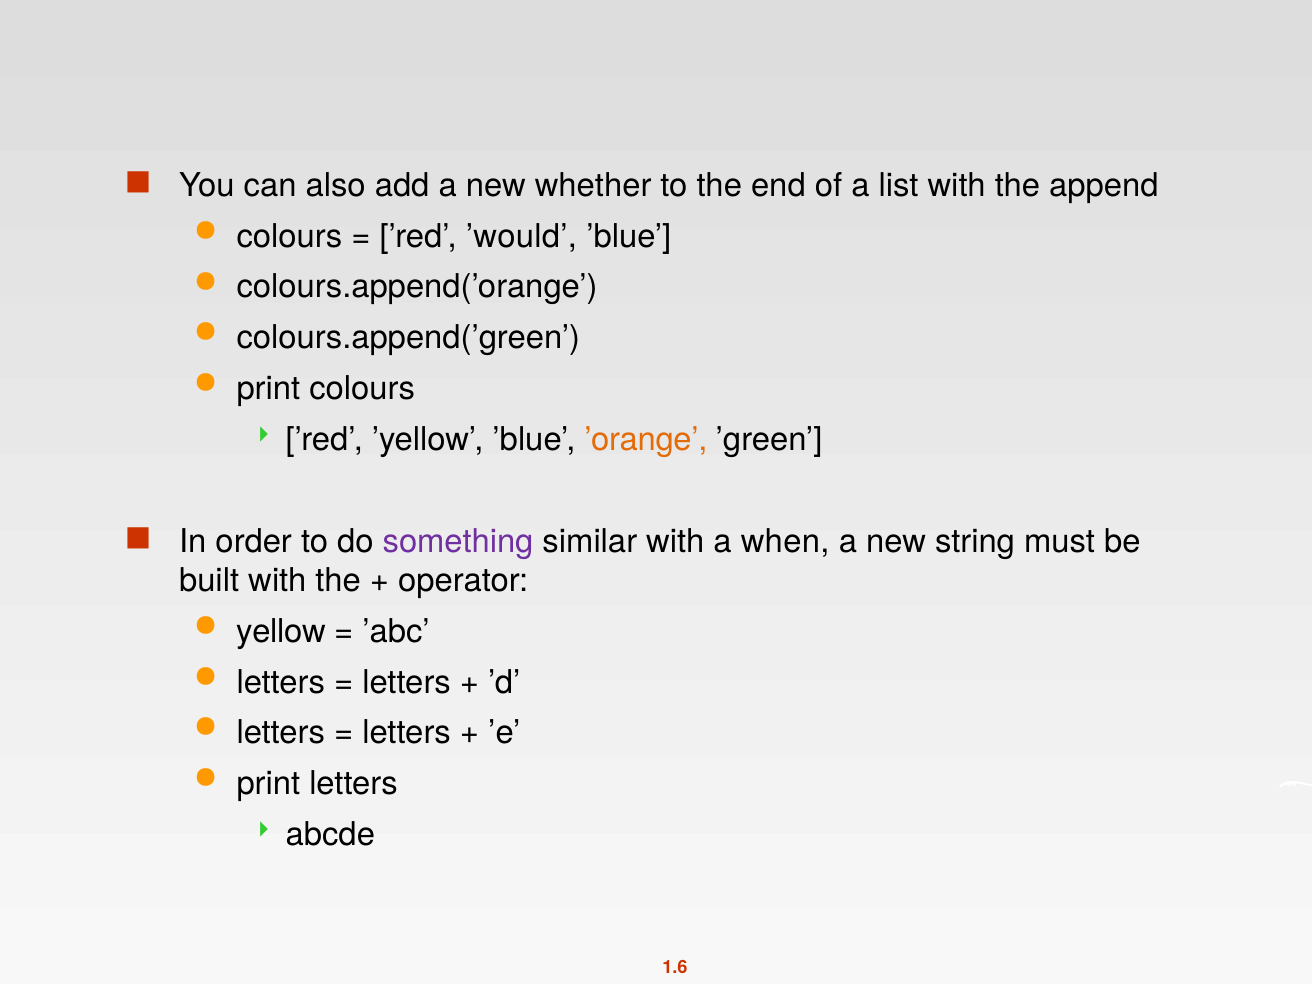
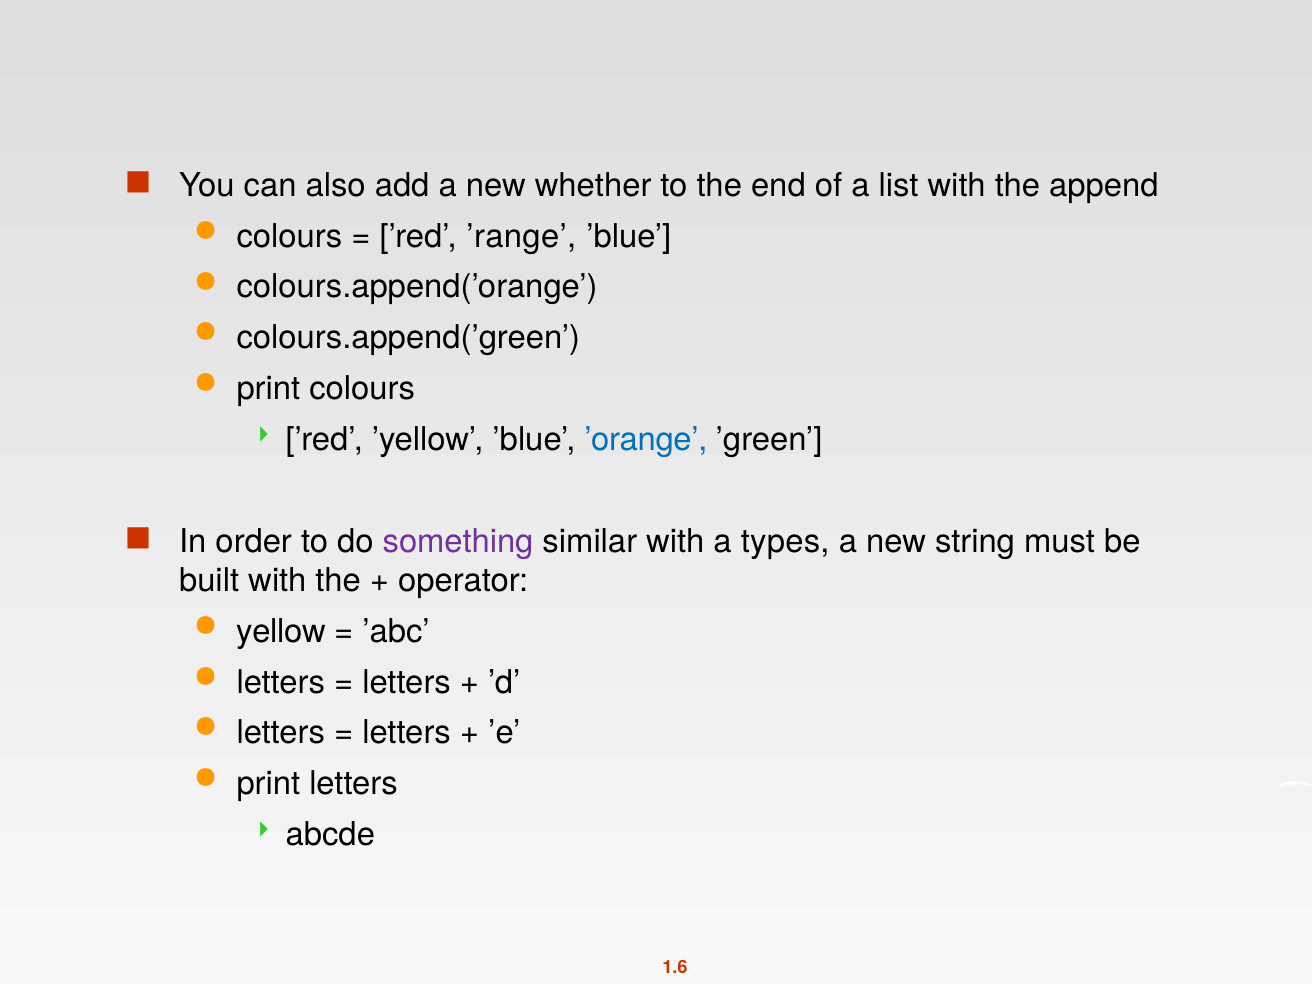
’would: ’would -> ’range (521, 236)
’orange colour: orange -> blue (646, 440)
when: when -> types (785, 541)
